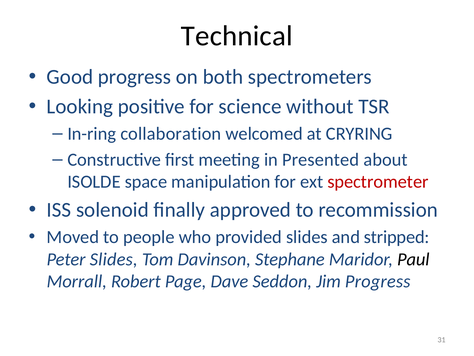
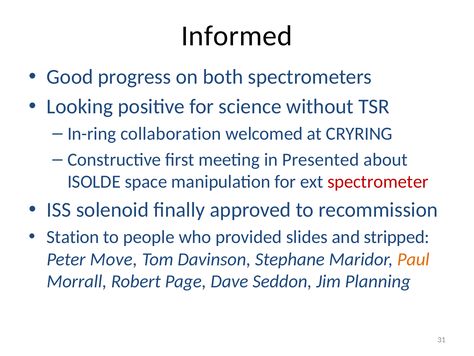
Technical: Technical -> Informed (237, 36)
Moved: Moved -> Station (73, 237)
Peter Slides: Slides -> Move (114, 259)
Paul colour: black -> orange (413, 259)
Jim Progress: Progress -> Planning (378, 281)
